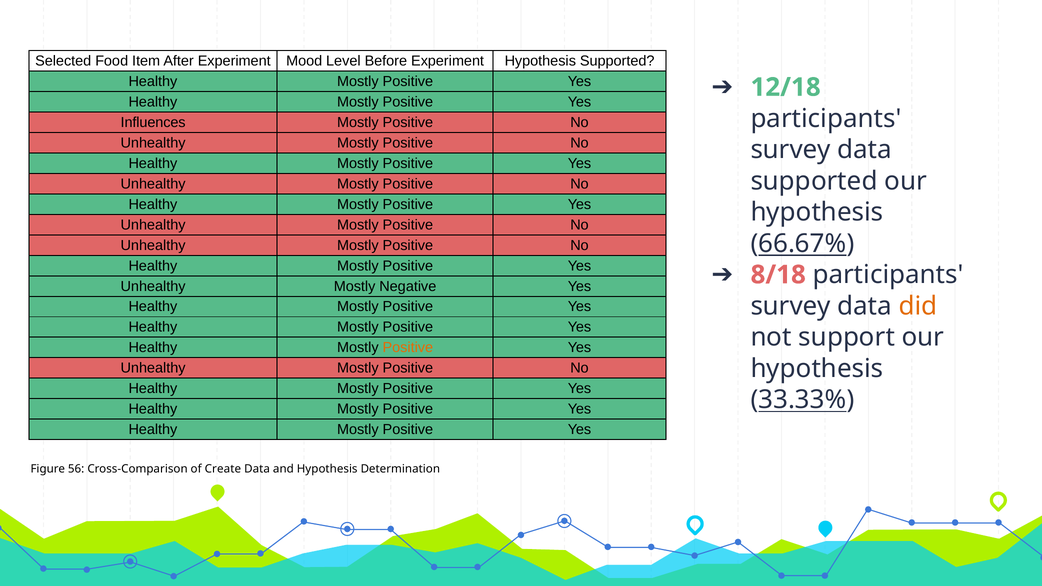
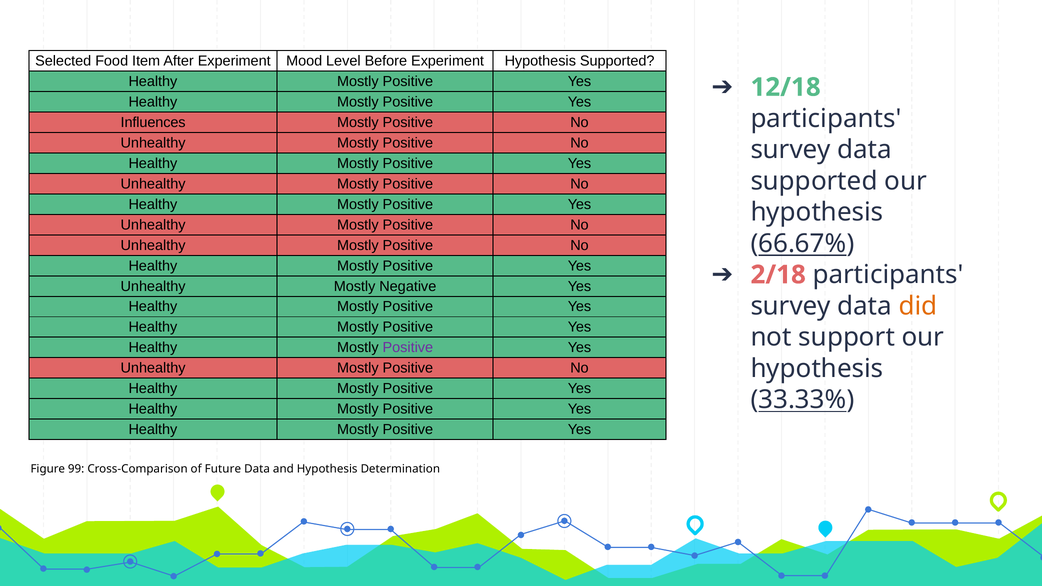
8/18: 8/18 -> 2/18 (778, 275)
Positive colour: orange -> purple (408, 348)
56: 56 -> 99 (76, 469)
Create: Create -> Future (223, 469)
